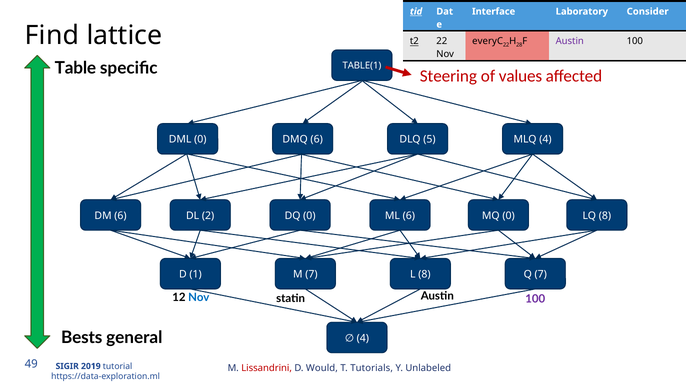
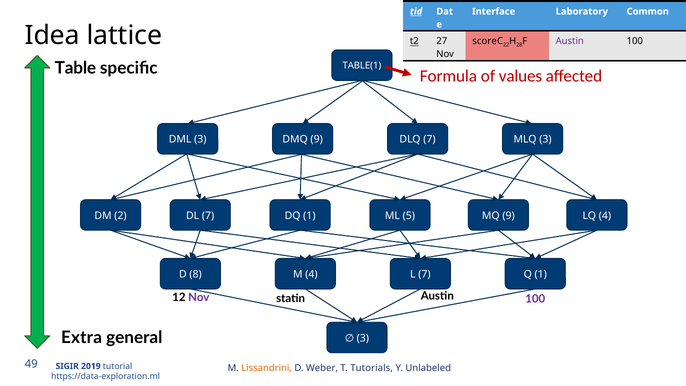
Consider: Consider -> Common (648, 11)
Find: Find -> Idea (52, 36)
t2 22: 22 -> 27 (442, 41)
every: every -> score (485, 41)
Steering: Steering -> Formula (448, 76)
DML 0: 0 -> 3 (200, 139)
DMQ 6: 6 -> 9 (317, 139)
DLQ 5: 5 -> 7 (429, 139)
MLQ 4: 4 -> 3 (545, 139)
DM 6: 6 -> 2 (120, 216)
DL 2: 2 -> 7 (208, 216)
DQ 0: 0 -> 1 (309, 216)
ML 6: 6 -> 5 (409, 216)
MQ 0: 0 -> 9 (509, 216)
LQ 8: 8 -> 4 (605, 216)
1: 1 -> 8 (196, 274)
M 7: 7 -> 4 (311, 274)
L 8: 8 -> 7 (424, 274)
Q 7: 7 -> 1 (541, 274)
Nov colour: blue -> purple (199, 298)
Bests: Bests -> Extra (82, 338)
4: 4 -> 3 (363, 338)
Lissandrini colour: red -> orange (267, 368)
Would: Would -> Weber (322, 368)
